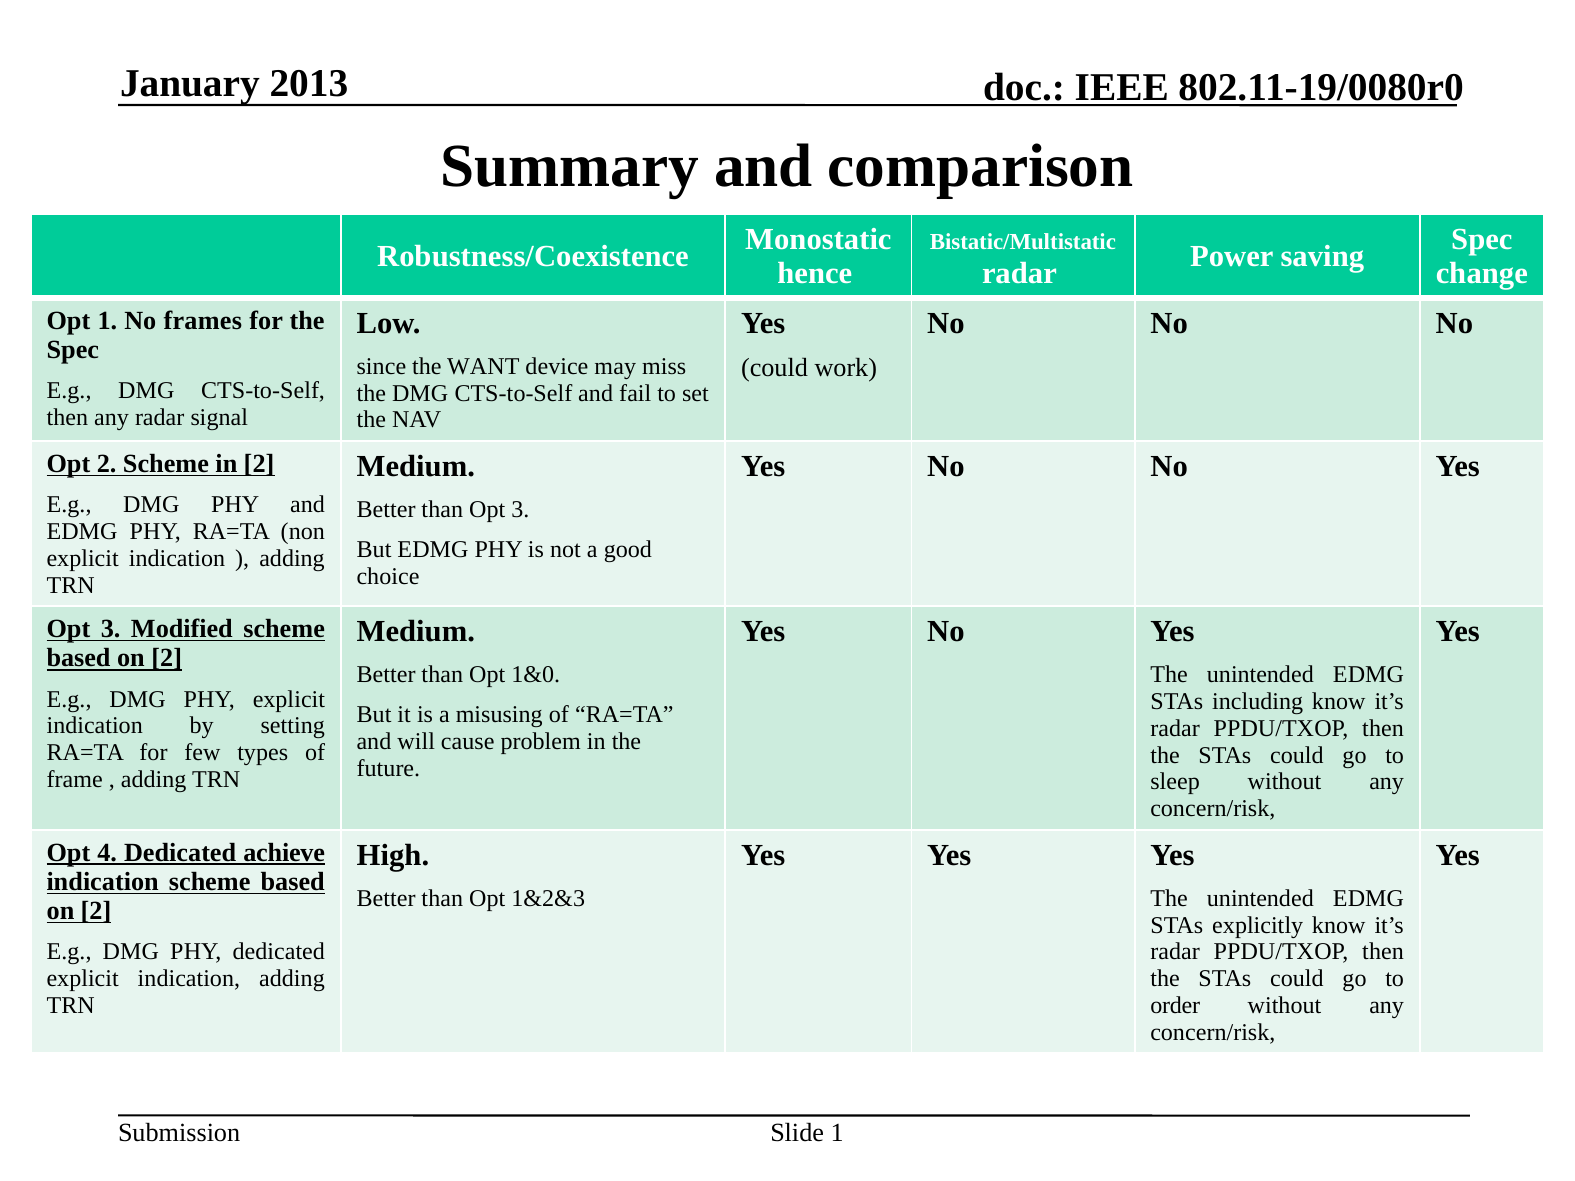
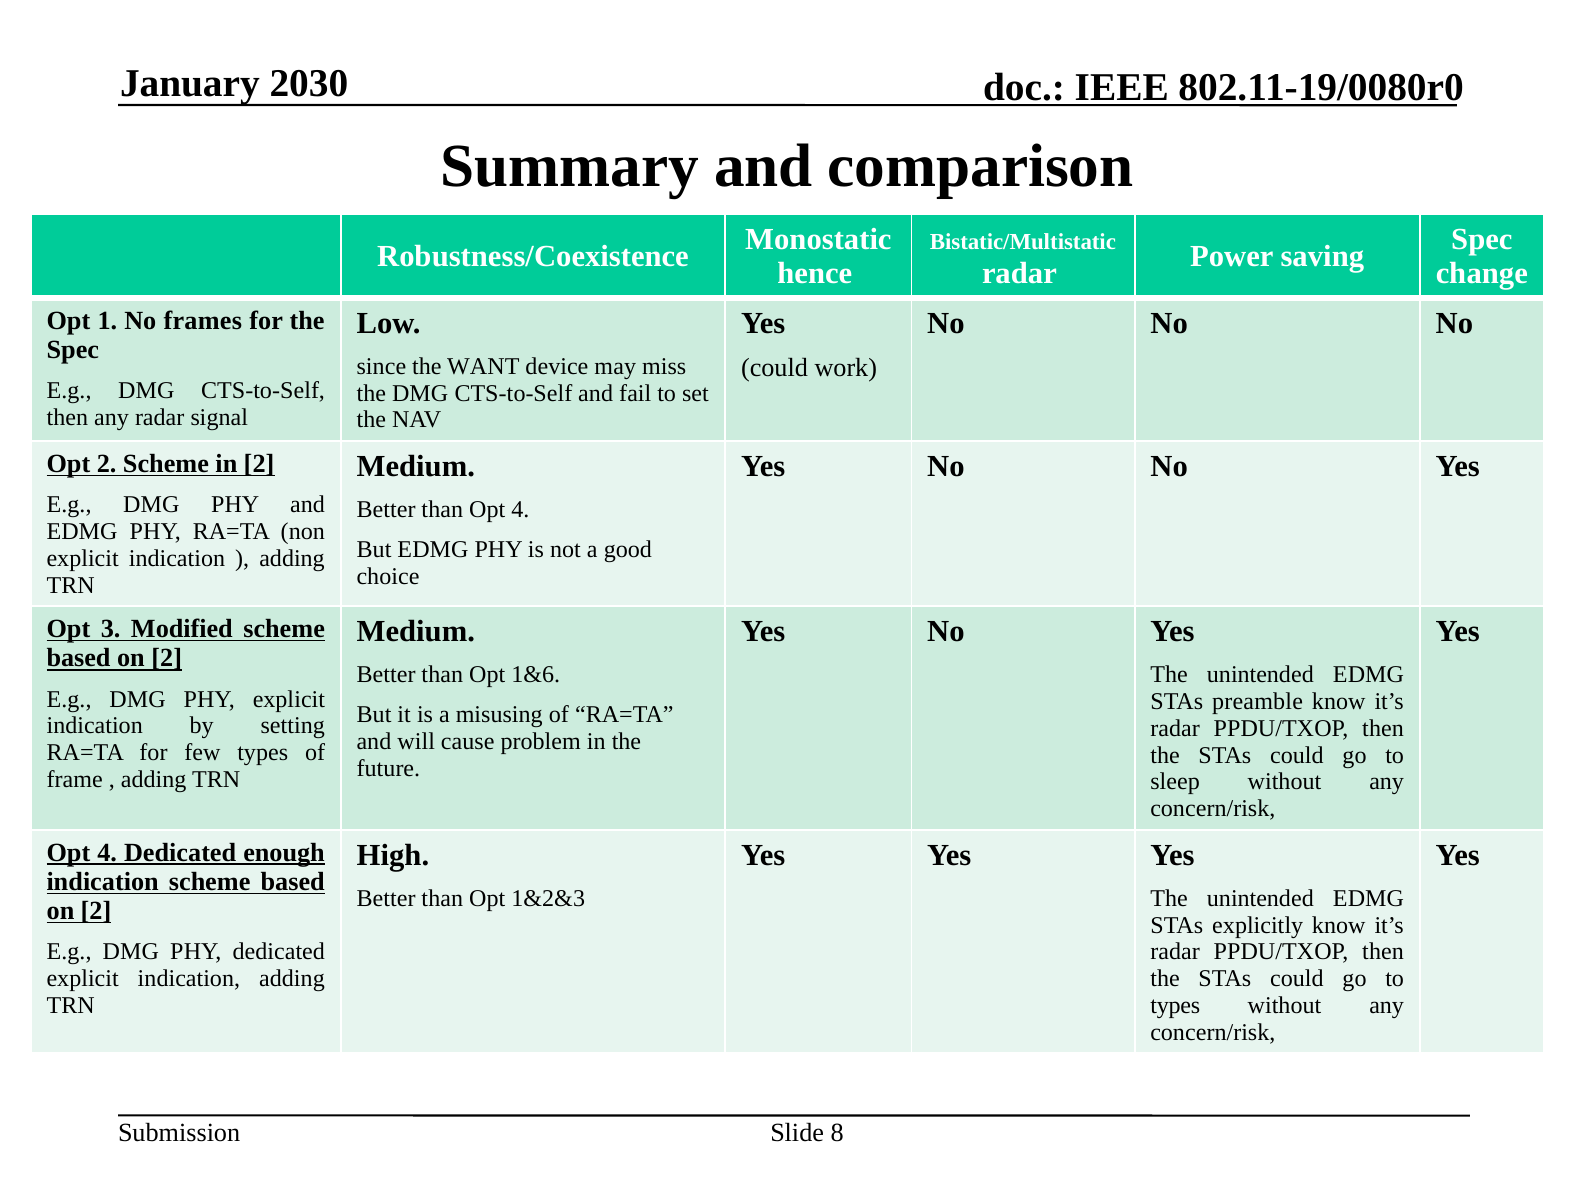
2013: 2013 -> 2030 (309, 83)
than Opt 3: 3 -> 4 (520, 510)
1&0: 1&0 -> 1&6 (536, 675)
including: including -> preamble (1258, 702)
achieve: achieve -> enough (284, 853)
order: order -> types (1175, 1006)
Slide 1: 1 -> 8 (837, 1133)
